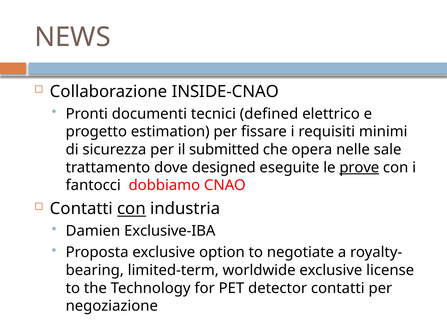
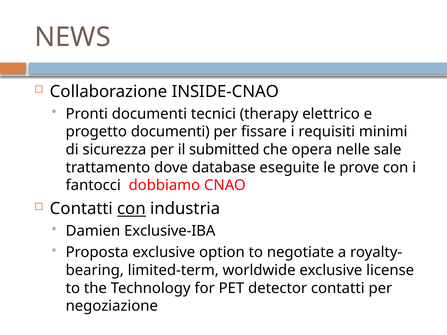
defined: defined -> therapy (269, 114)
progetto estimation: estimation -> documenti (170, 132)
designed: designed -> database (224, 168)
prove underline: present -> none (359, 168)
